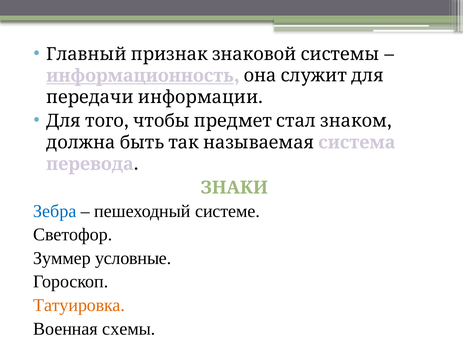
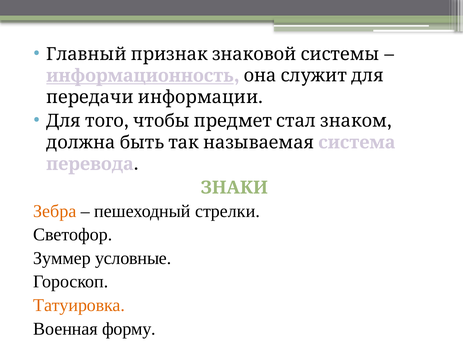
Зебра colour: blue -> orange (55, 211)
системе: системе -> стрелки (227, 211)
схемы: схемы -> форму (129, 329)
